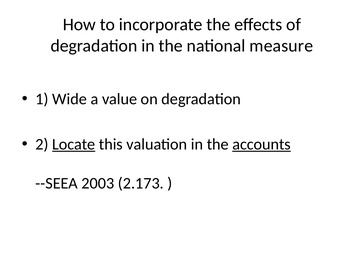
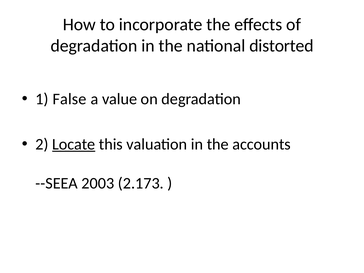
measure: measure -> distorted (281, 46)
Wide: Wide -> False (69, 99)
accounts underline: present -> none (262, 144)
